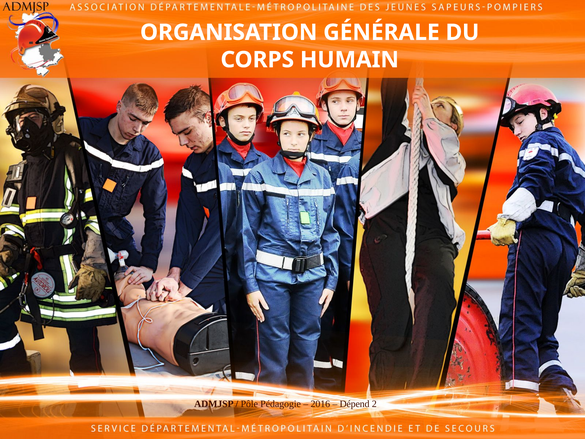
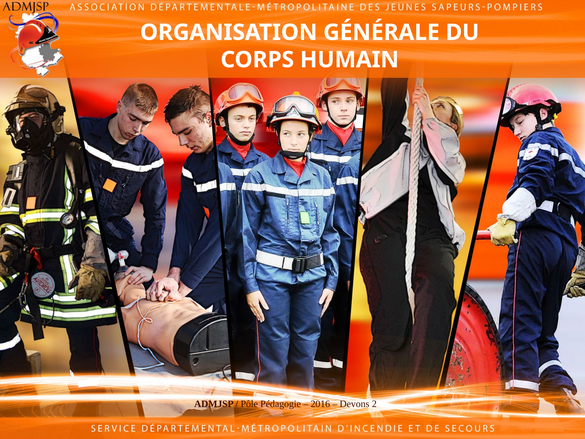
Dépend: Dépend -> Devons (355, 404)
